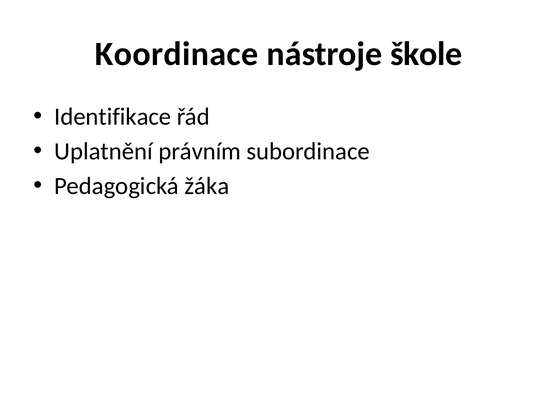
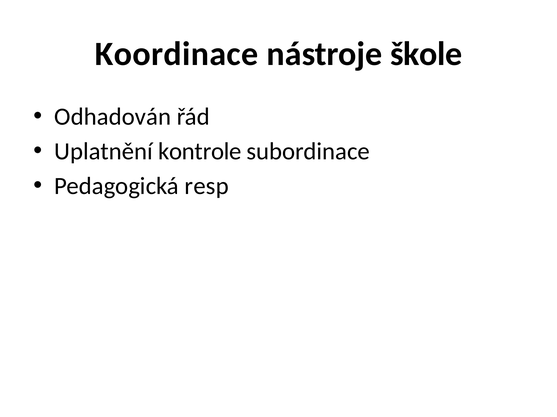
Identifikace: Identifikace -> Odhadován (113, 117)
právním: právním -> kontrole (200, 152)
žáka: žáka -> resp (207, 186)
